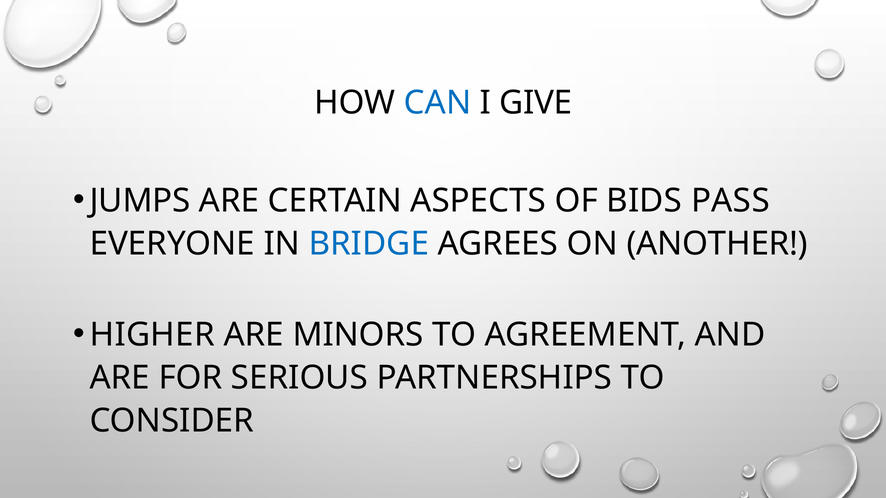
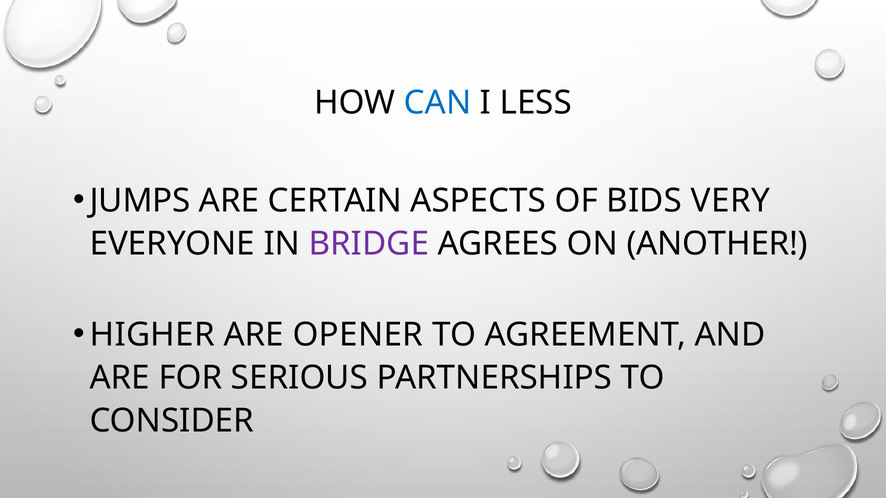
GIVE: GIVE -> LESS (536, 103)
PASS: PASS -> VERY (730, 201)
BRIDGE colour: blue -> purple (369, 244)
MINORS: MINORS -> OPENER (358, 335)
